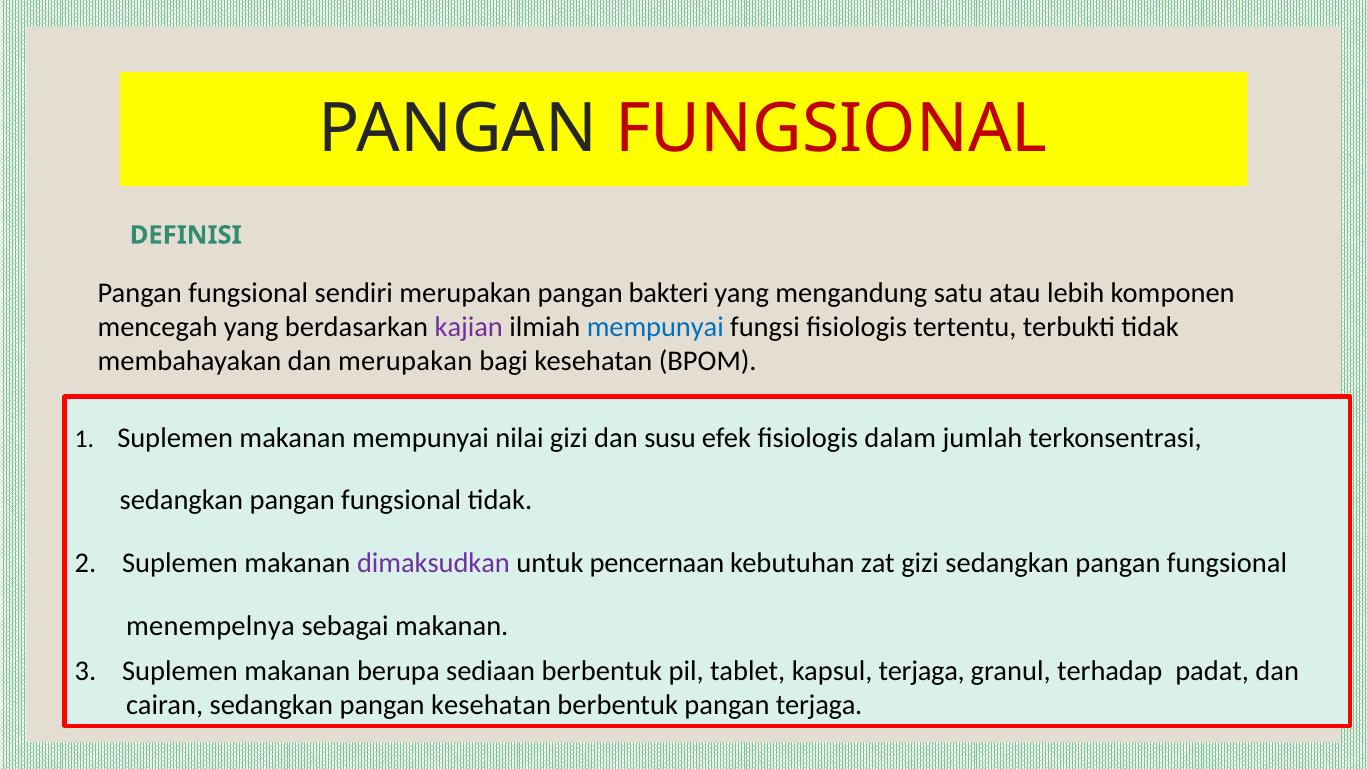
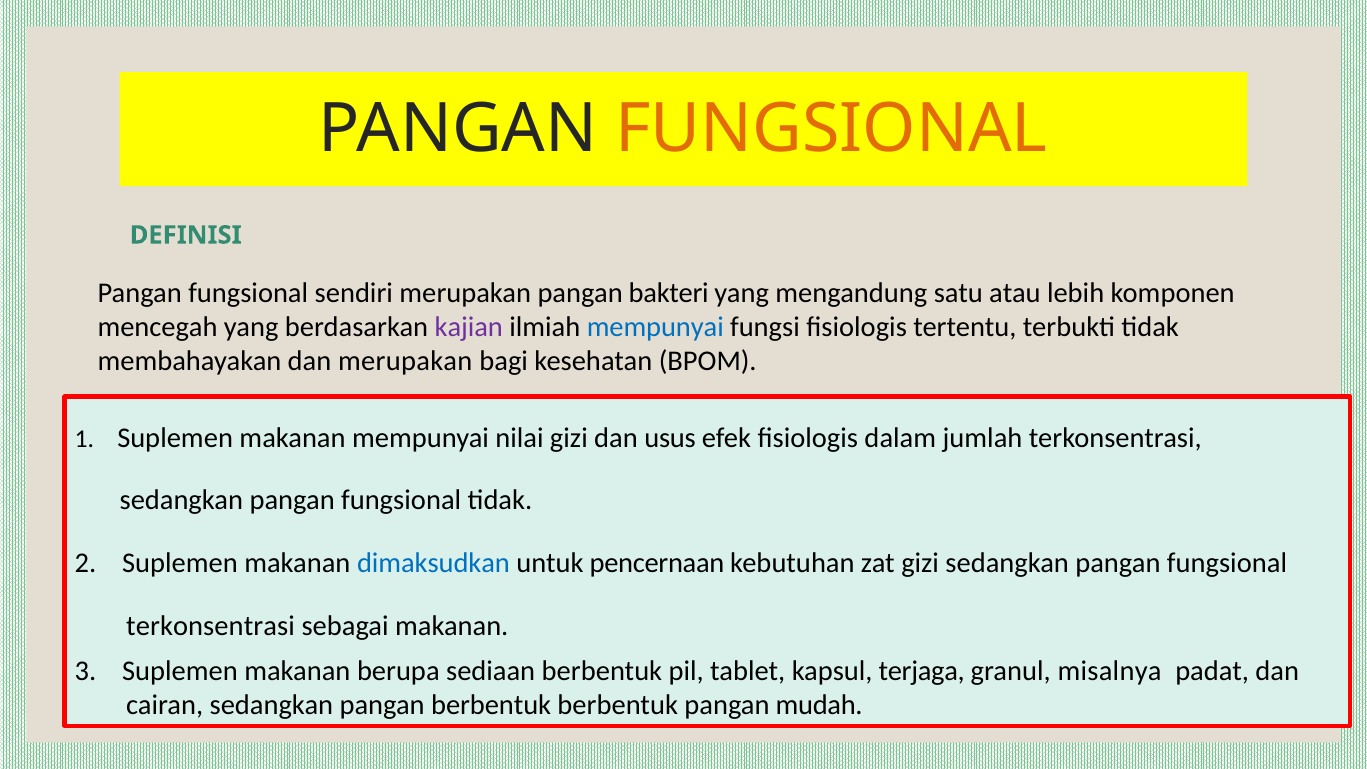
FUNGSIONAL colour: red -> orange (832, 129)
susu: susu -> usus (670, 438)
dimaksudkan colour: purple -> blue (433, 563)
menempelnya: menempelnya -> terkonsentrasi (211, 626)
terhadap: terhadap -> misalnya (1110, 671)
pangan kesehatan: kesehatan -> berbentuk (491, 705)
pangan terjaga: terjaga -> mudah (819, 705)
